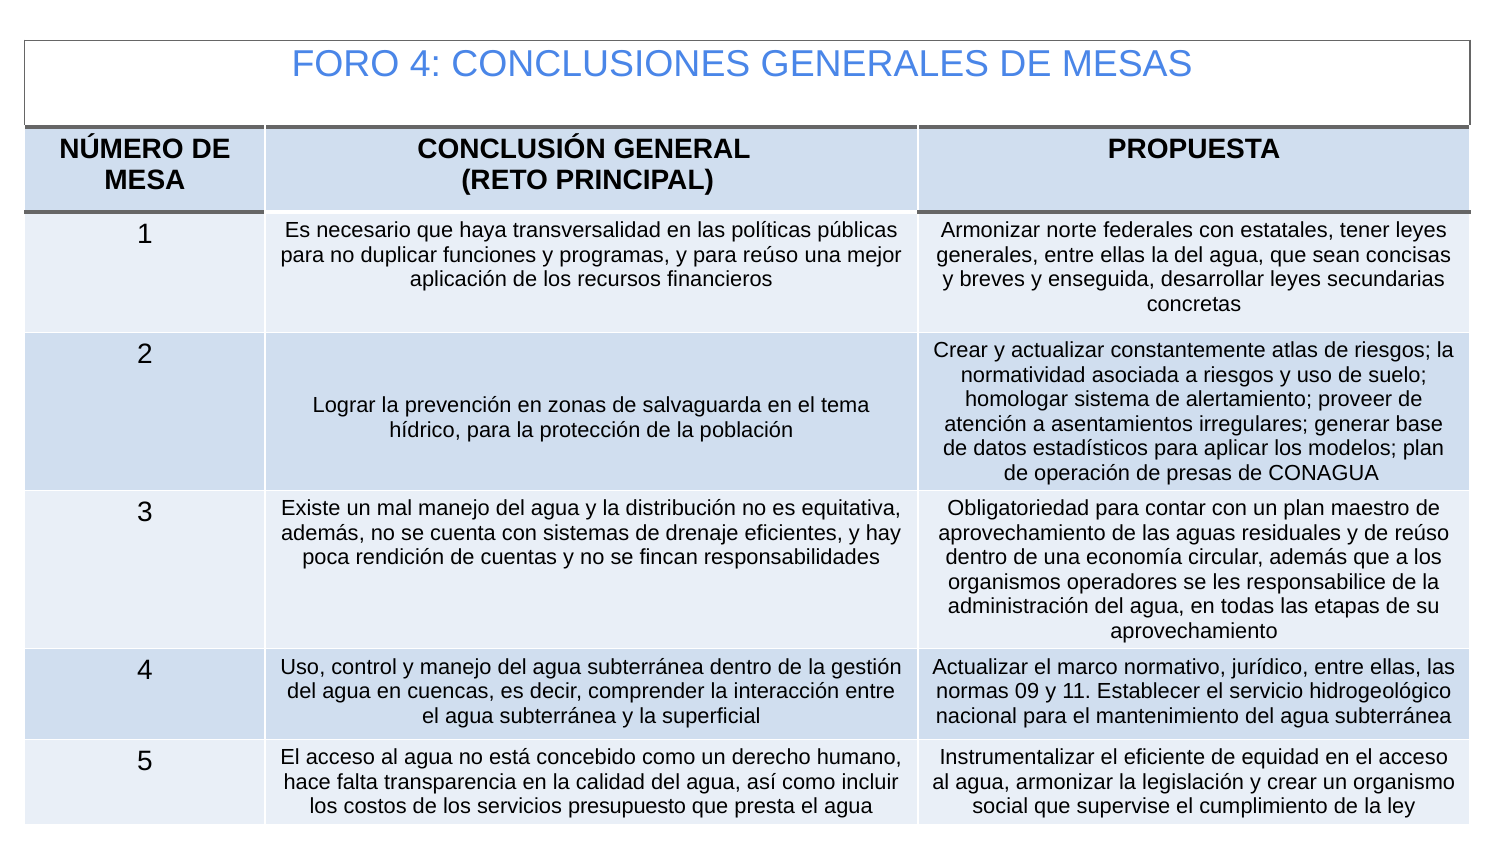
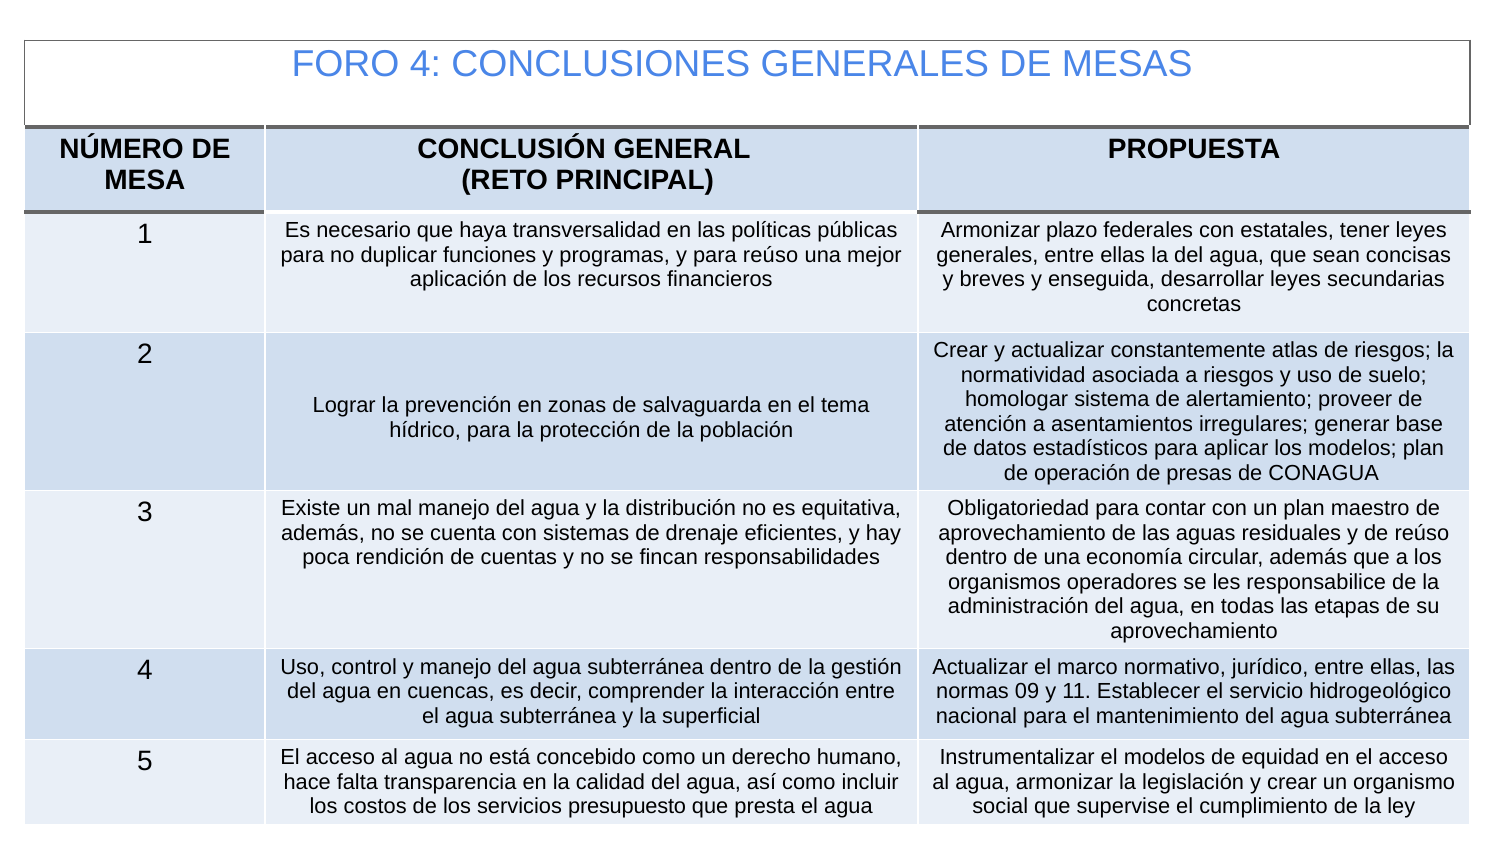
norte: norte -> plazo (1072, 230)
el eficiente: eficiente -> modelos (1165, 758)
